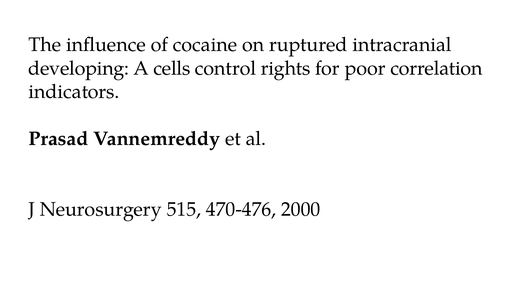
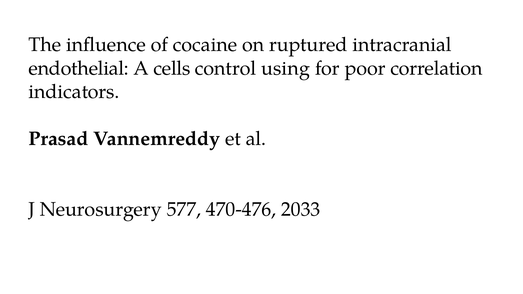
developing: developing -> endothelial (79, 68)
rights: rights -> using (286, 68)
515: 515 -> 577 (184, 210)
2000: 2000 -> 2033 (301, 210)
